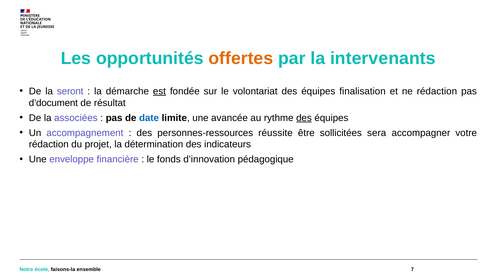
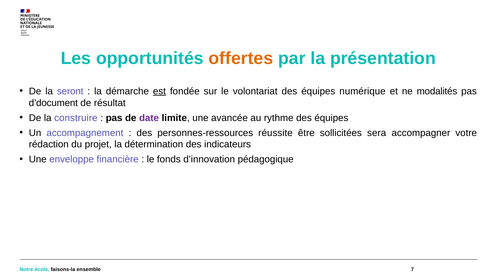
intervenants: intervenants -> présentation (383, 58)
finalisation: finalisation -> numérique (363, 91)
ne rédaction: rédaction -> modalités (437, 91)
associées: associées -> construire (76, 118)
date colour: blue -> purple (149, 118)
des underline: present -> none (304, 118)
